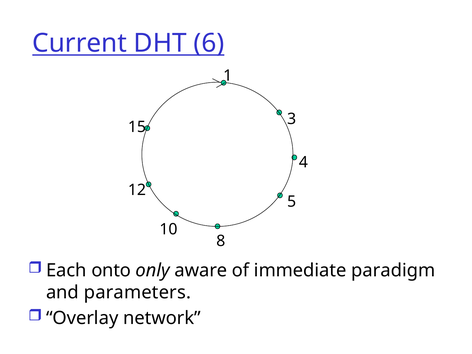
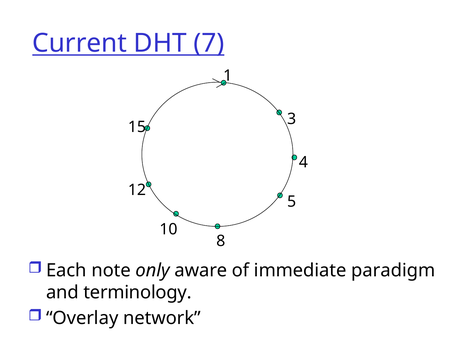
6: 6 -> 7 (209, 43)
onto: onto -> note (111, 270)
parameters: parameters -> terminology (138, 292)
